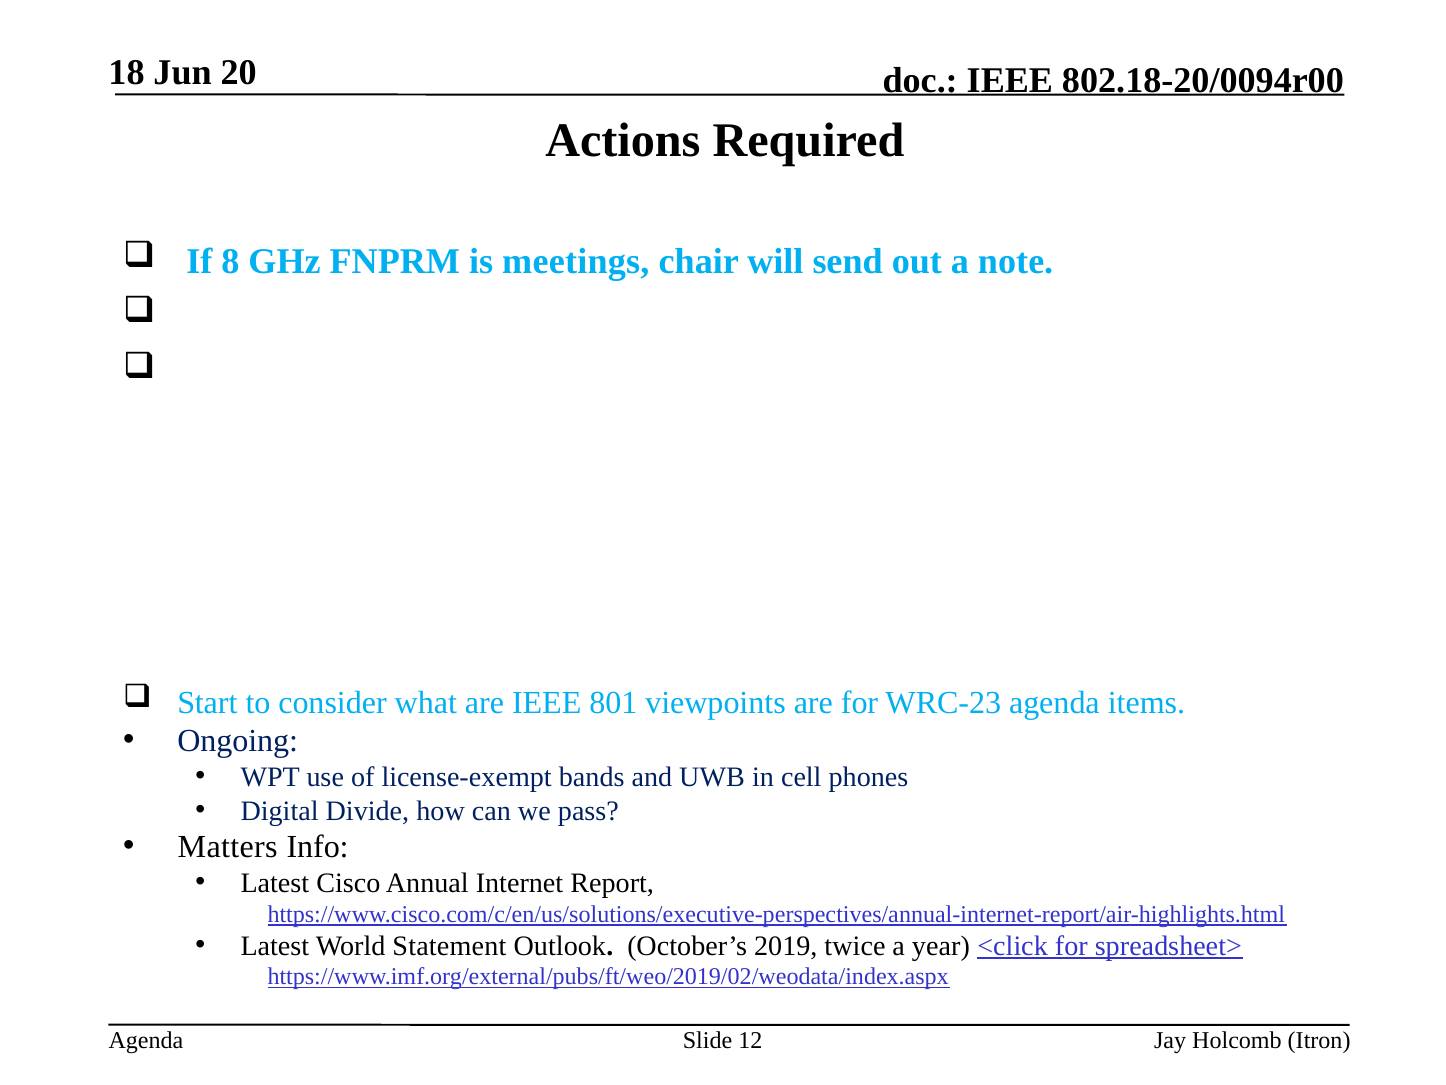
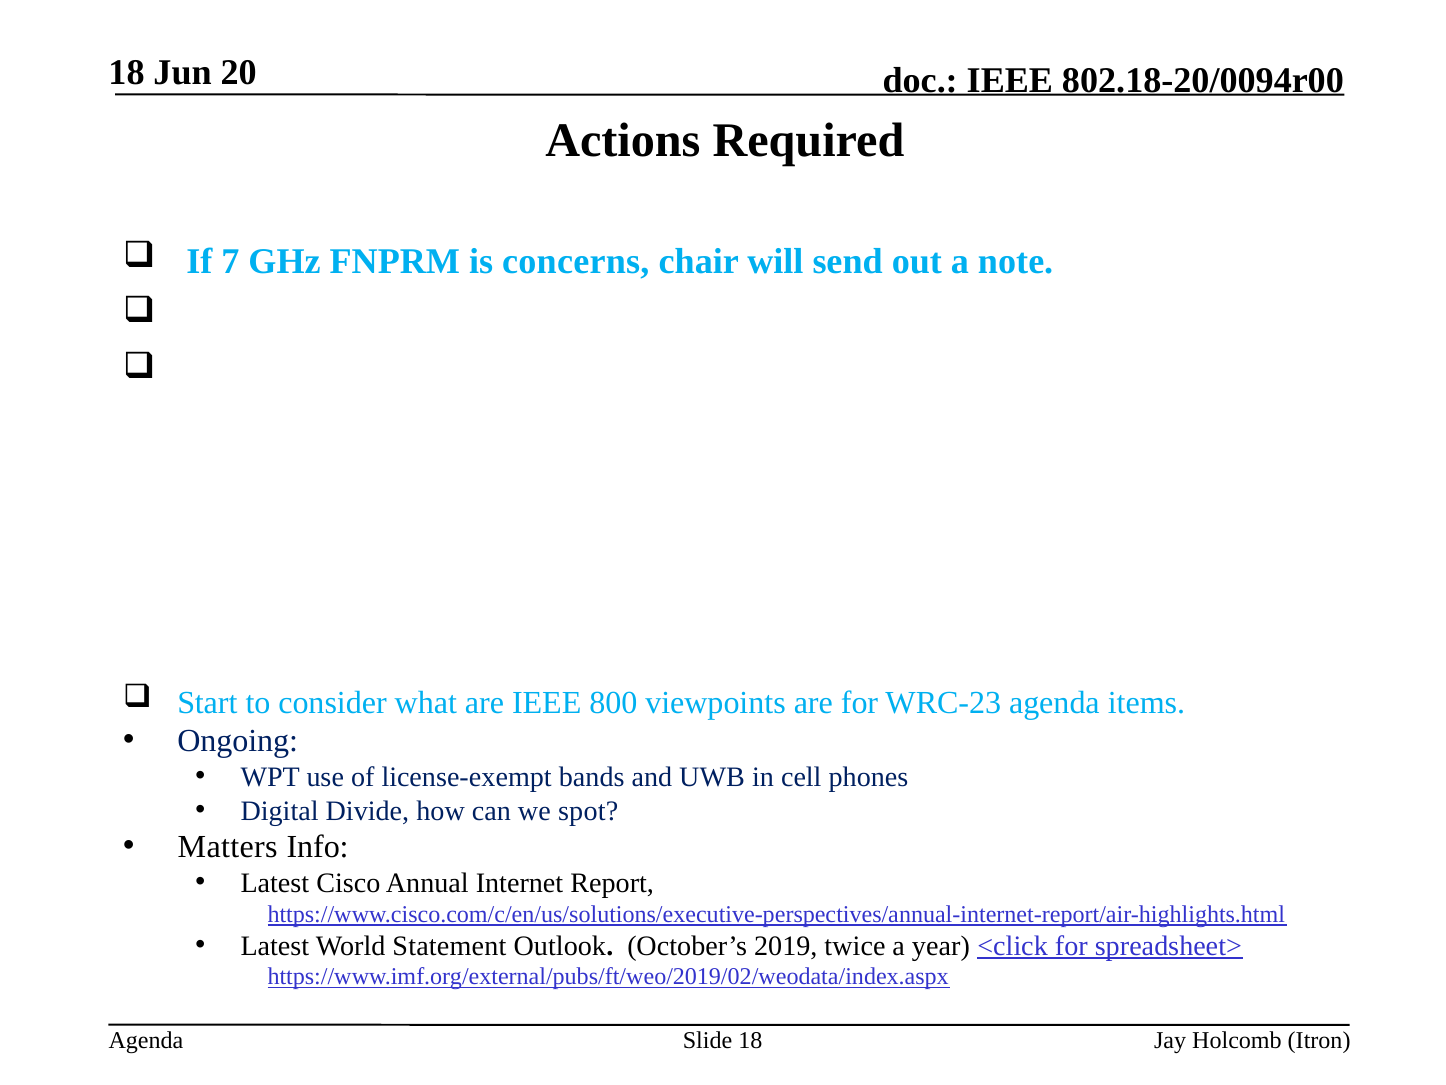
8: 8 -> 7 (230, 261)
meetings: meetings -> concerns (576, 261)
801: 801 -> 800 (613, 702)
pass: pass -> spot (588, 810)
Slide 12: 12 -> 18 (750, 1040)
